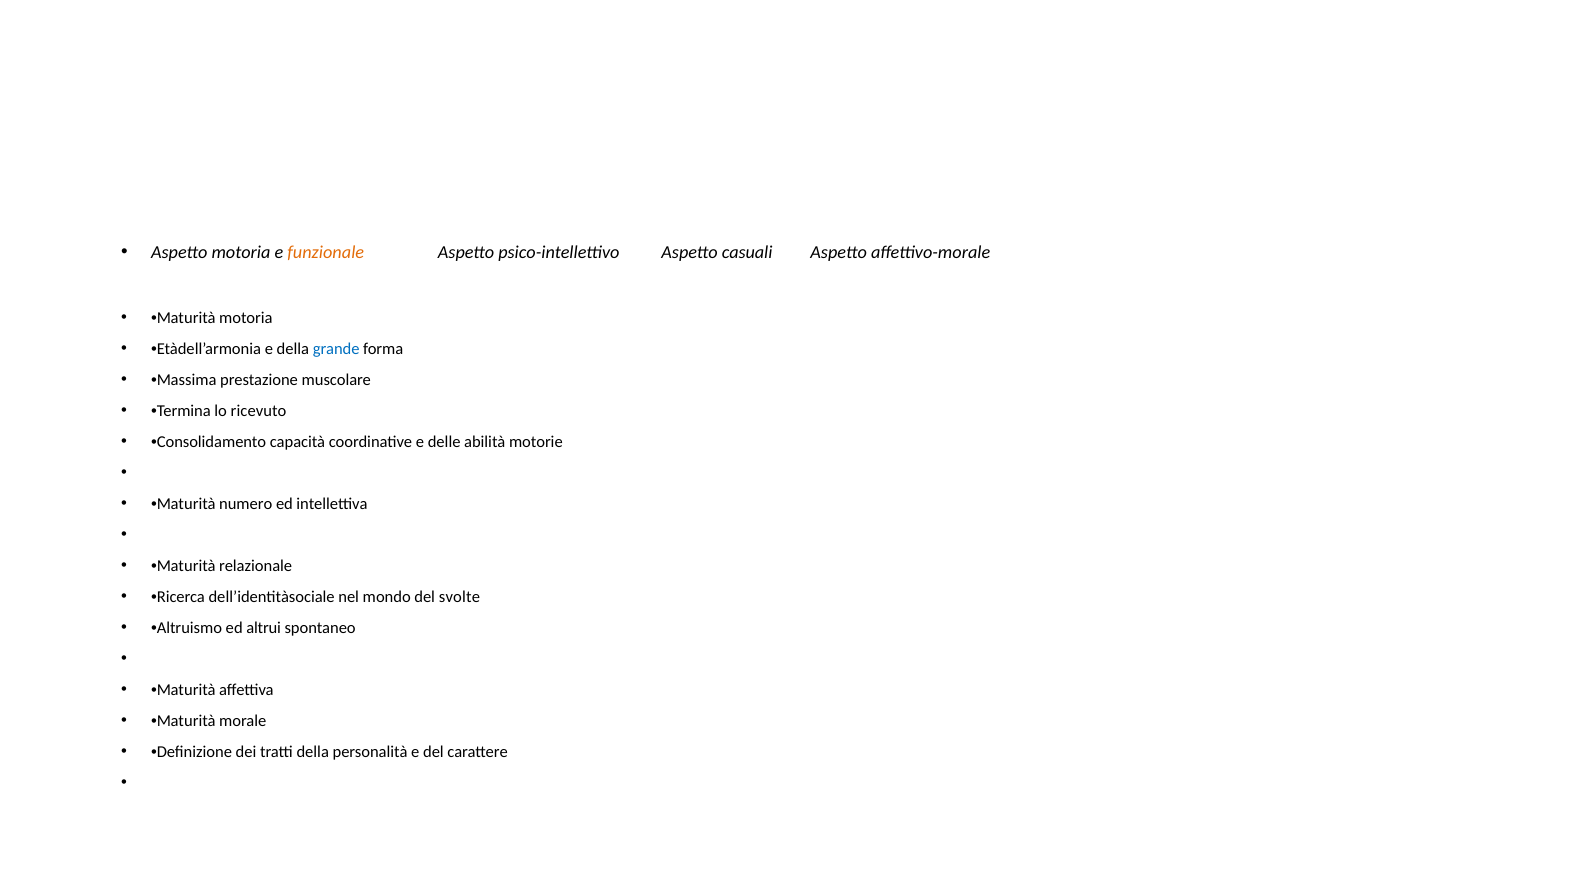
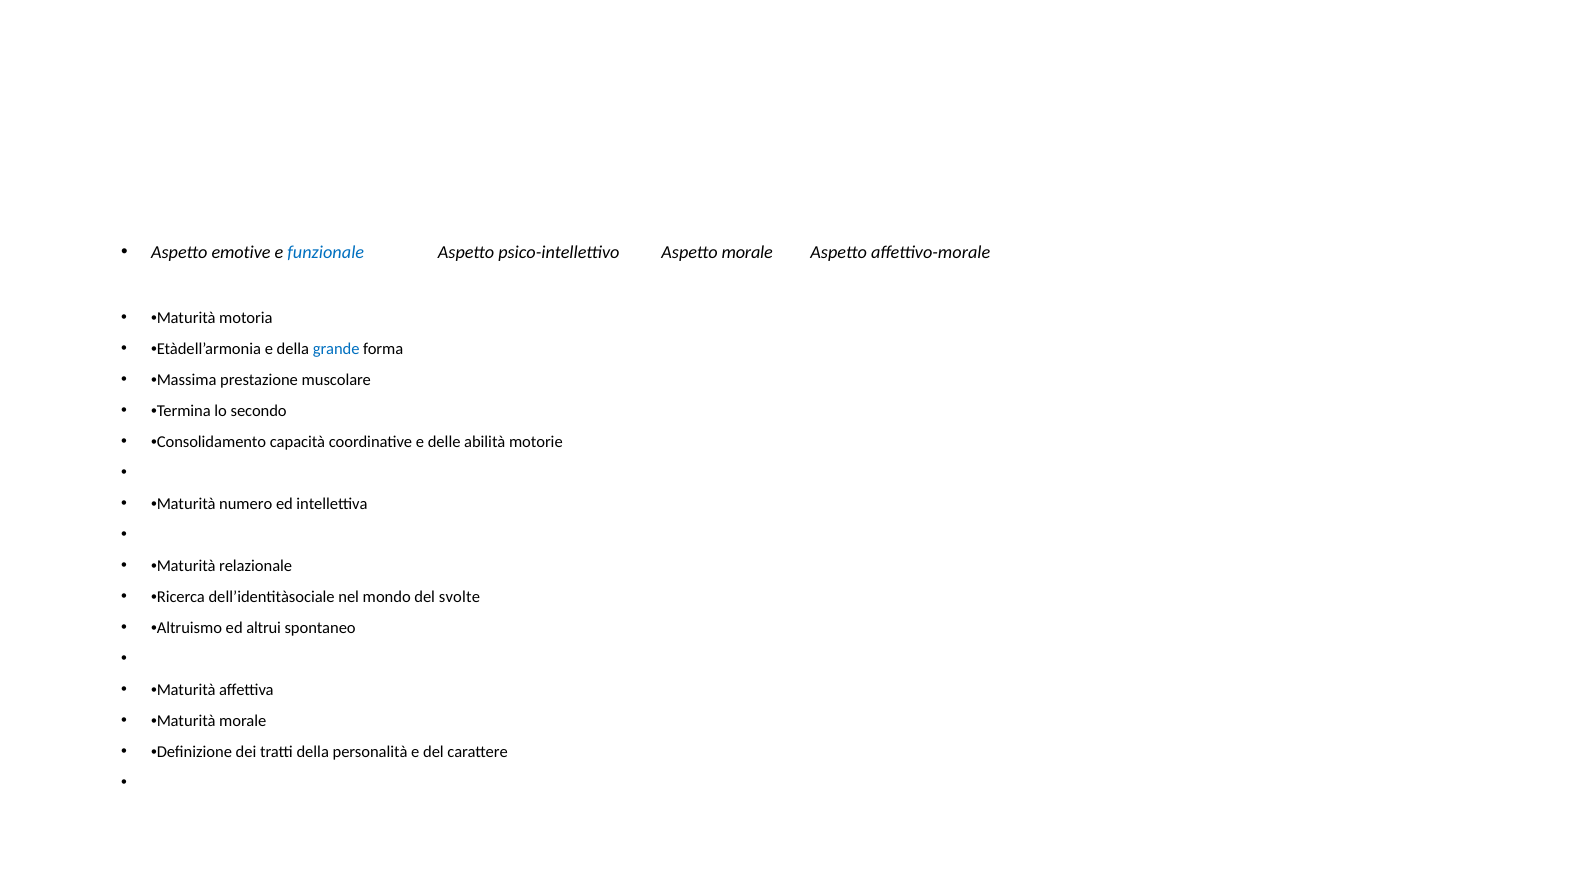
Aspetto motoria: motoria -> emotive (241, 252)
funzionale colour: orange -> blue (326, 252)
Aspetto casuali: casuali -> morale (747, 252)
ricevuto: ricevuto -> secondo (259, 412)
